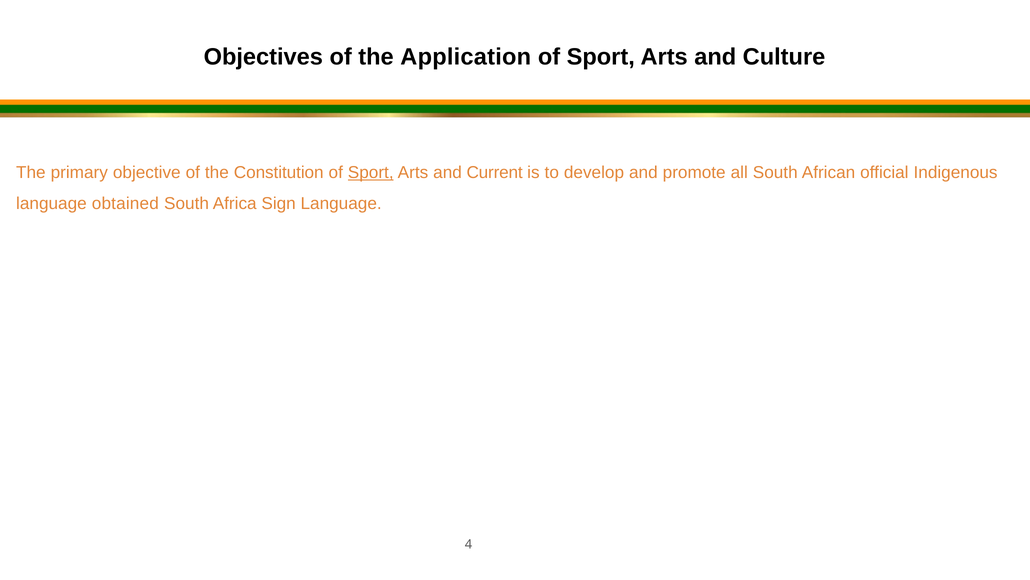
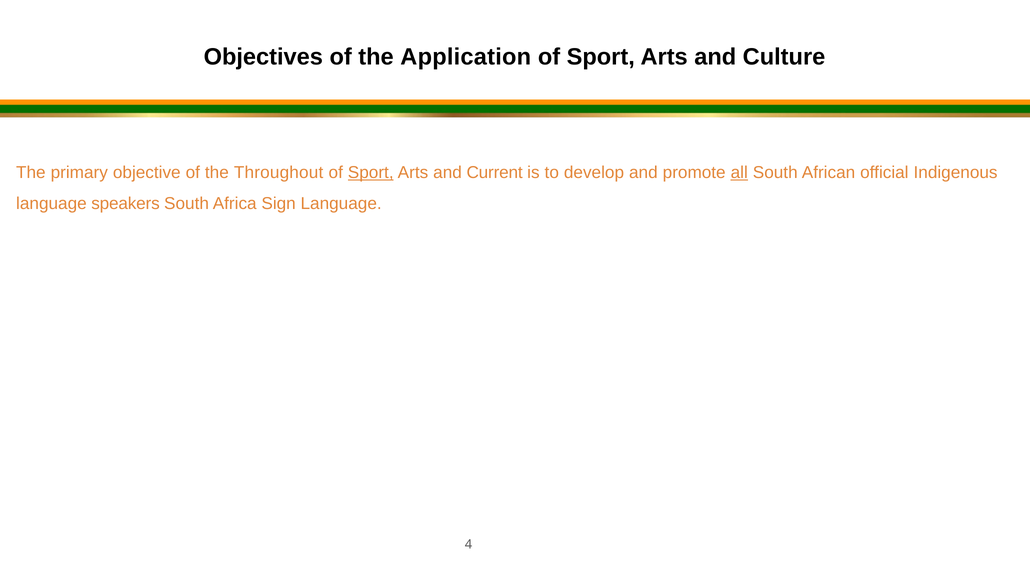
Constitution: Constitution -> Throughout (279, 172)
all underline: none -> present (739, 172)
obtained: obtained -> speakers (125, 203)
